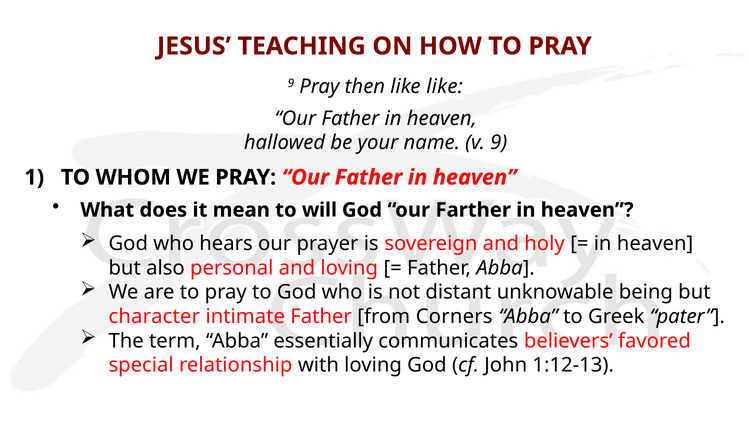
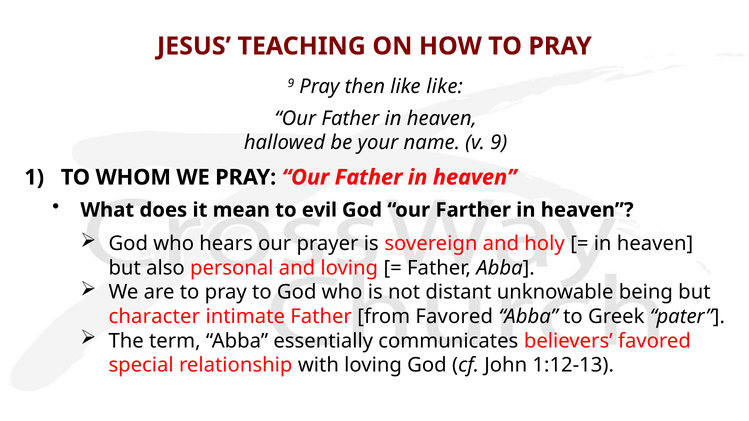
will: will -> evil (319, 210)
from Corners: Corners -> Favored (454, 317)
